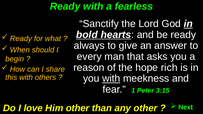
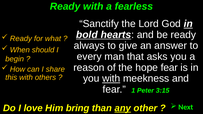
hope rich: rich -> fear (169, 68)
Him other: other -> bring (78, 108)
any underline: none -> present (123, 108)
